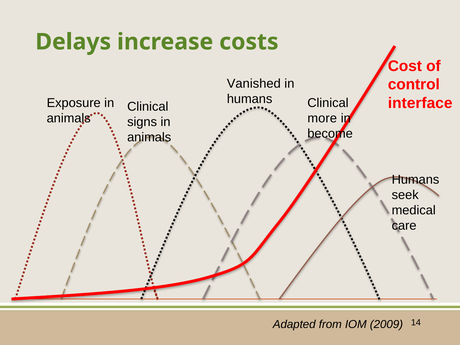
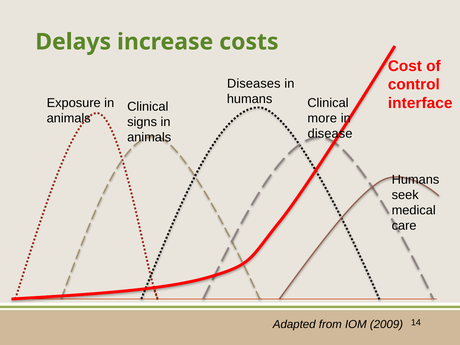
Vanished: Vanished -> Diseases (254, 84)
become: become -> disease (330, 134)
